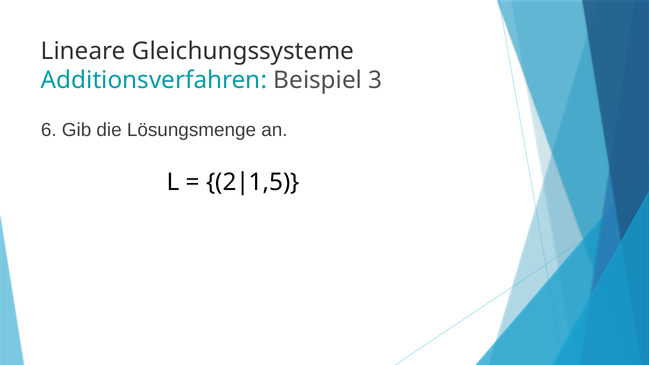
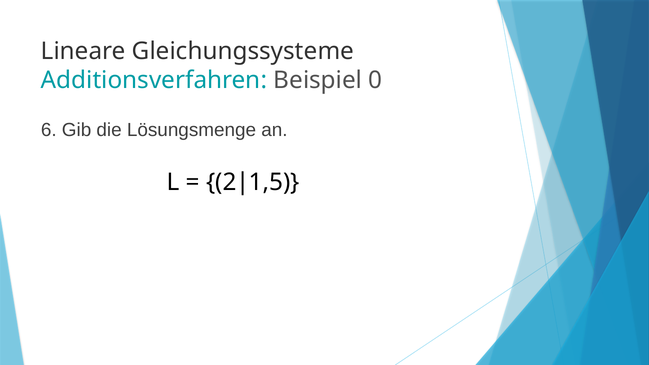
3: 3 -> 0 (375, 80)
